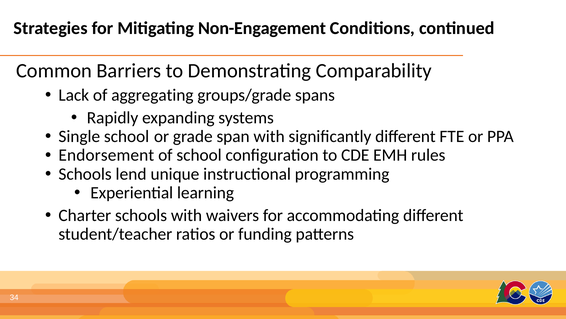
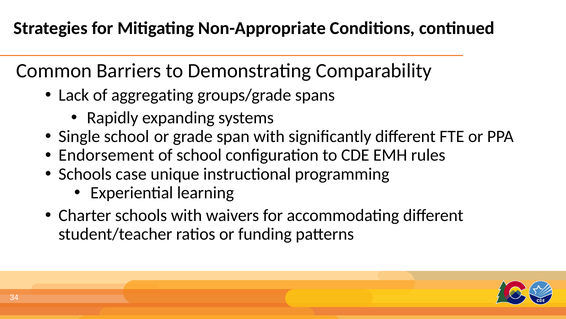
Non-Engagement: Non-Engagement -> Non-Appropriate (262, 28)
lend: lend -> case (131, 174)
